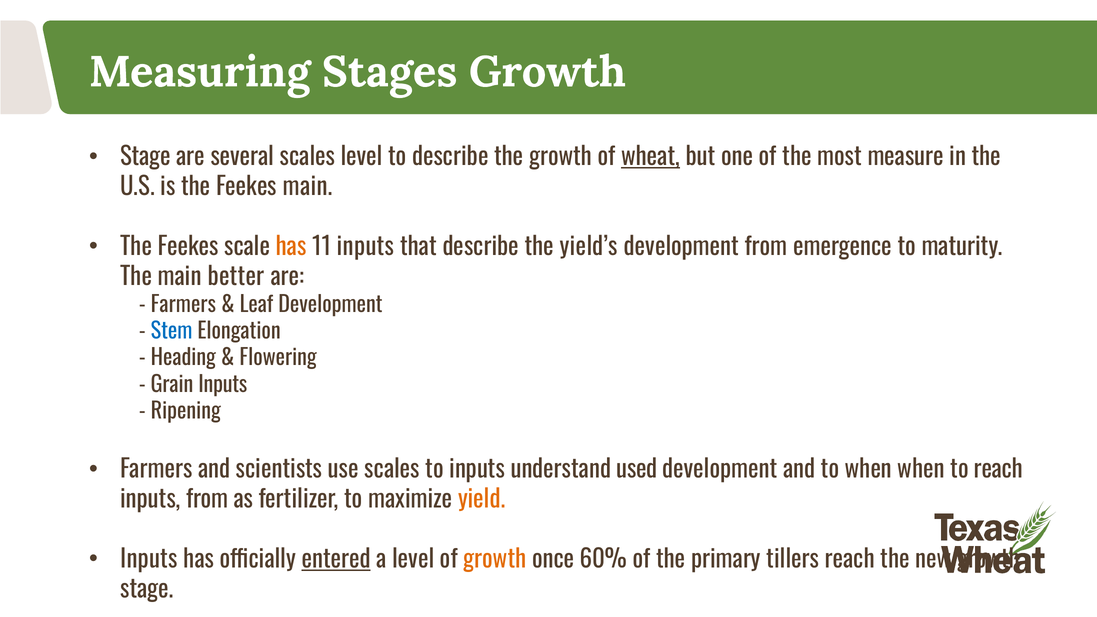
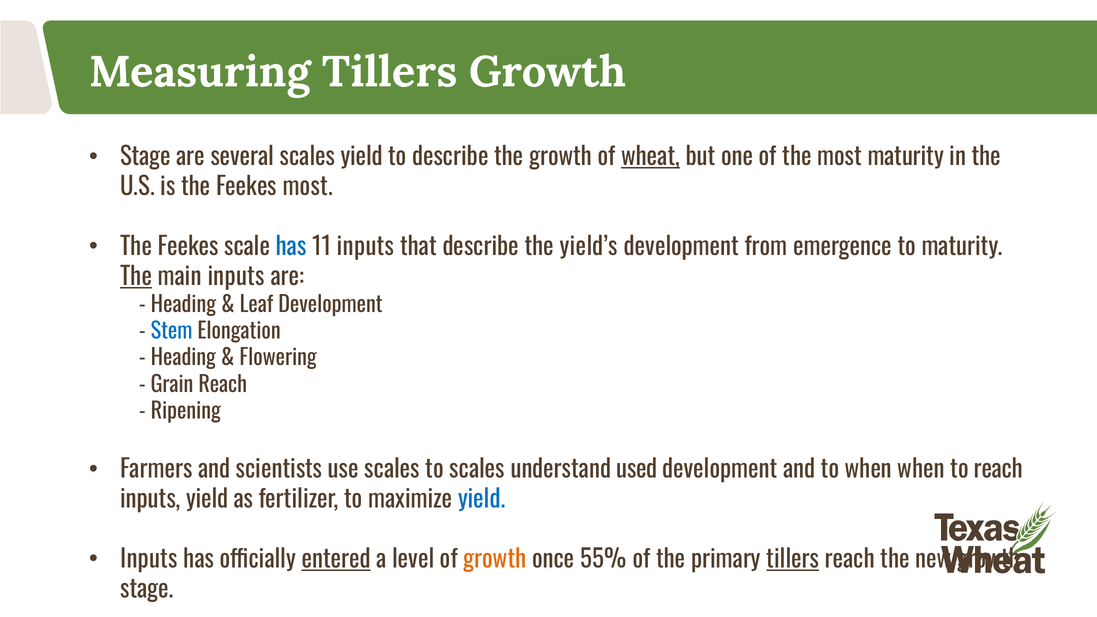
Measuring Stages: Stages -> Tillers (390, 72)
scales level: level -> yield (362, 157)
most measure: measure -> maturity (906, 157)
Feekes main: main -> most (308, 187)
has colour: orange -> blue (291, 247)
The underline: none -> present (136, 277)
main better: better -> inputs (236, 277)
Farmers: Farmers -> Heading (183, 305)
Grain Inputs: Inputs -> Reach (223, 385)
to inputs: inputs -> scales (477, 470)
inputs from: from -> yield (207, 500)
yield colour: orange -> blue (482, 500)
60%: 60% -> 55% (603, 560)
tillers underline: none -> present (793, 560)
